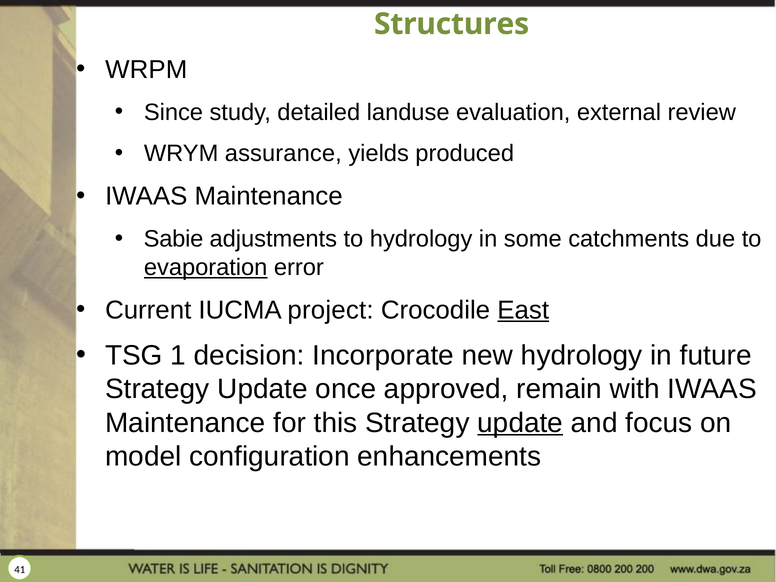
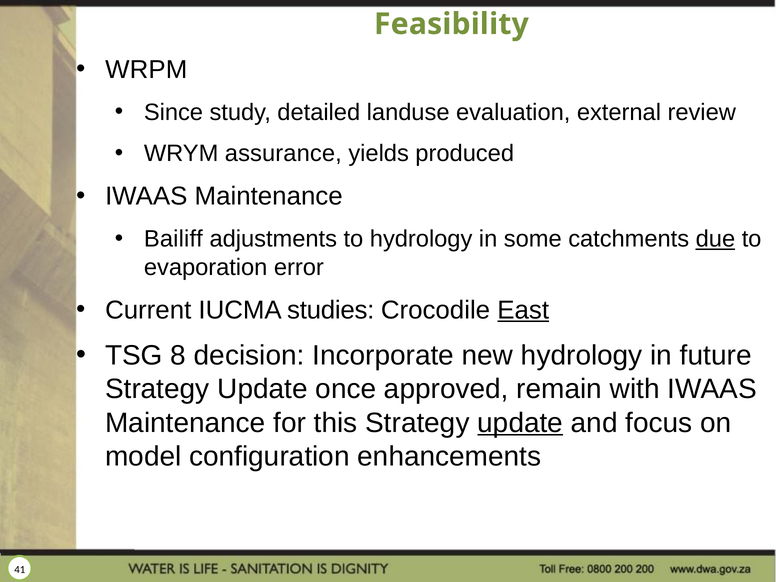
Structures: Structures -> Feasibility (451, 24)
Sabie: Sabie -> Bailiff (173, 239)
due underline: none -> present (715, 239)
evaporation underline: present -> none (206, 267)
project: project -> studies (331, 310)
1: 1 -> 8 (178, 356)
